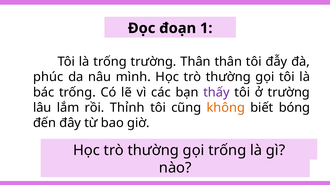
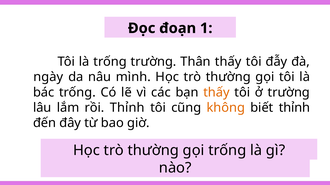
Thân thân: thân -> thấy (228, 62)
phúc: phúc -> ngày (48, 77)
thấy colour: purple -> orange (216, 93)
biết bóng: bóng -> thỉnh (294, 108)
